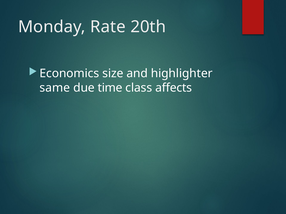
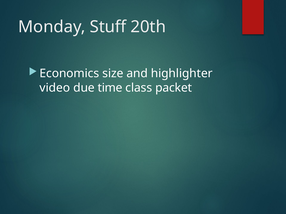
Rate: Rate -> Stuff (108, 27)
same: same -> video (55, 88)
affects: affects -> packet (174, 88)
